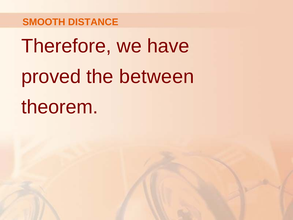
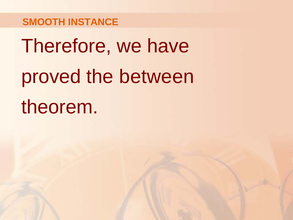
DISTANCE: DISTANCE -> INSTANCE (93, 22)
